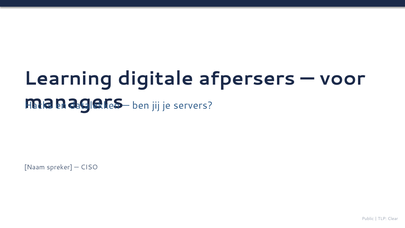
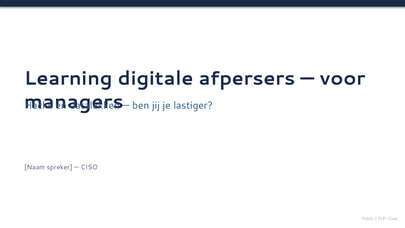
servers: servers -> lastiger (193, 105)
